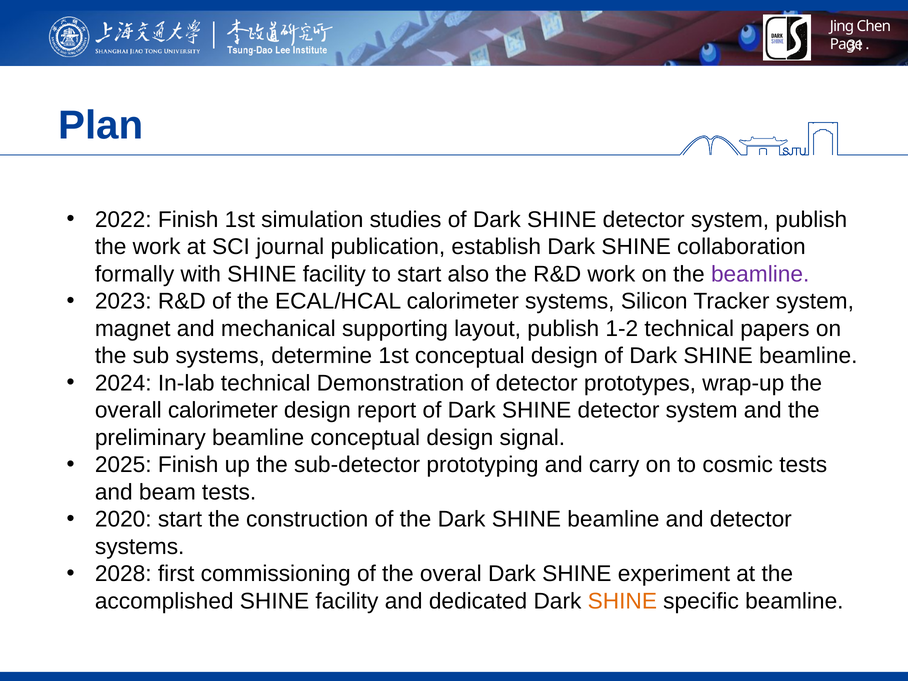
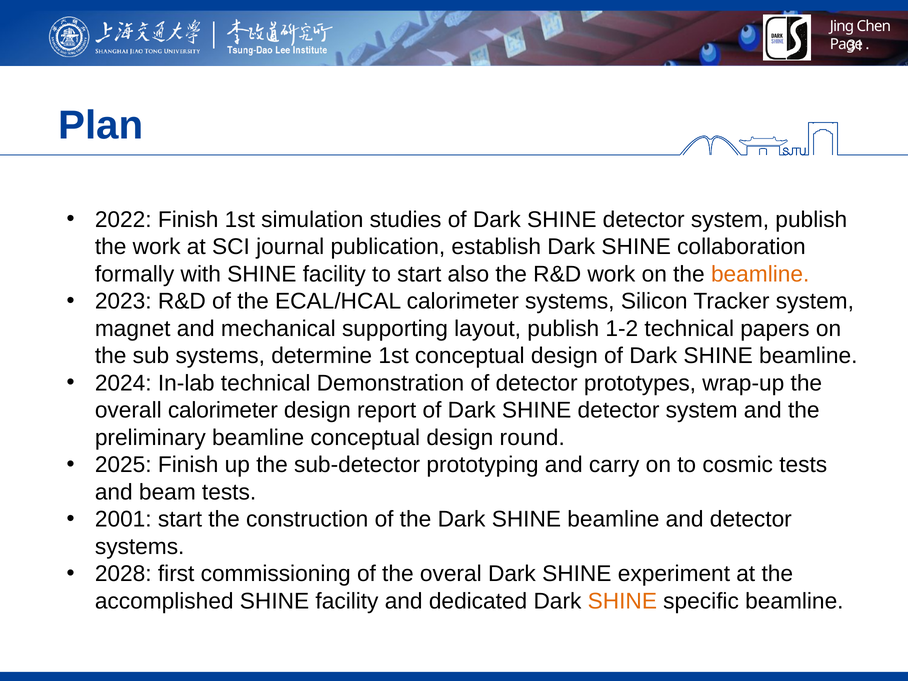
beamline colour: purple -> orange (760, 274)
signal: signal -> round (532, 438)
2020: 2020 -> 2001 (123, 519)
